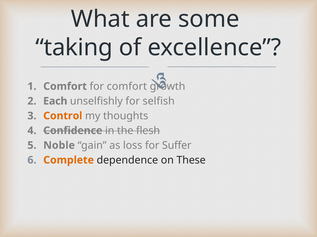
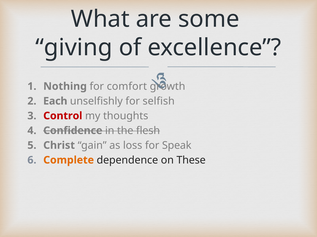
taking: taking -> giving (74, 48)
Comfort: Comfort -> Nothing (65, 87)
Control colour: orange -> red (63, 116)
Noble: Noble -> Christ (59, 146)
Suffer: Suffer -> Speak (177, 146)
